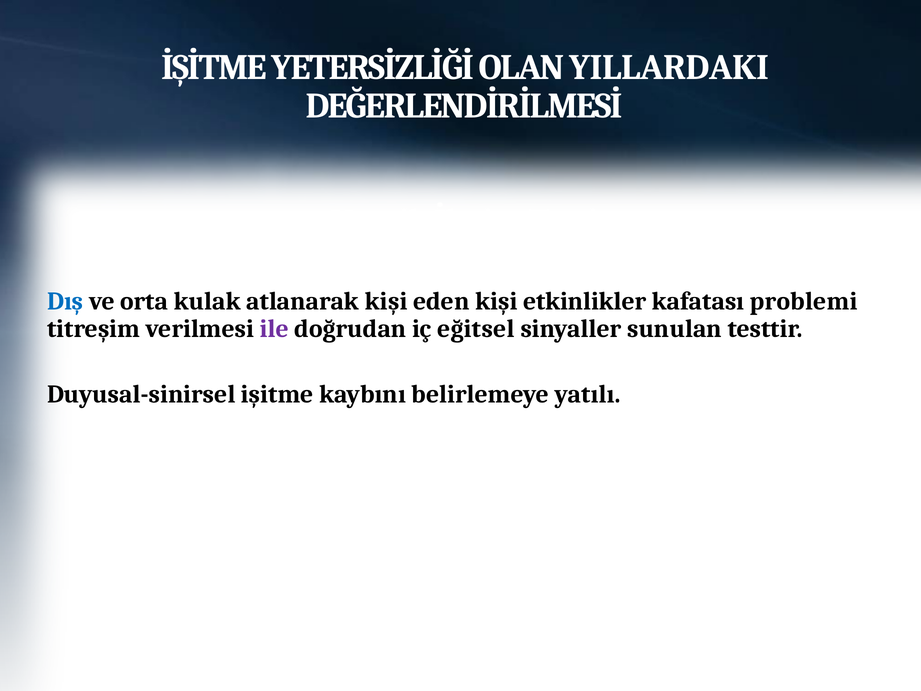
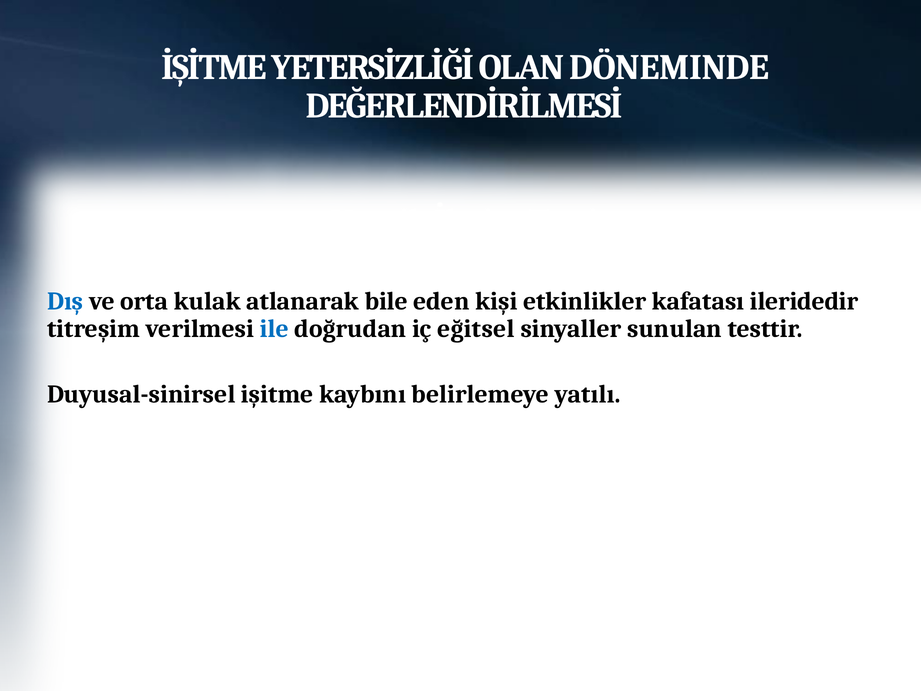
YILLARDAKI: YILLARDAKI -> DÖNEMINDE (669, 67)
atlanarak kişi: kişi -> bile (386, 301)
problemi: problemi -> ileridedir (804, 301)
ile colour: purple -> blue (274, 329)
